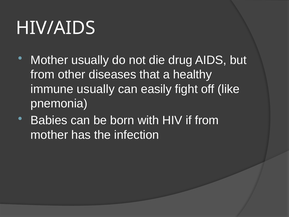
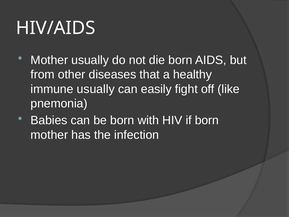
die drug: drug -> born (180, 60)
if from: from -> born (207, 120)
